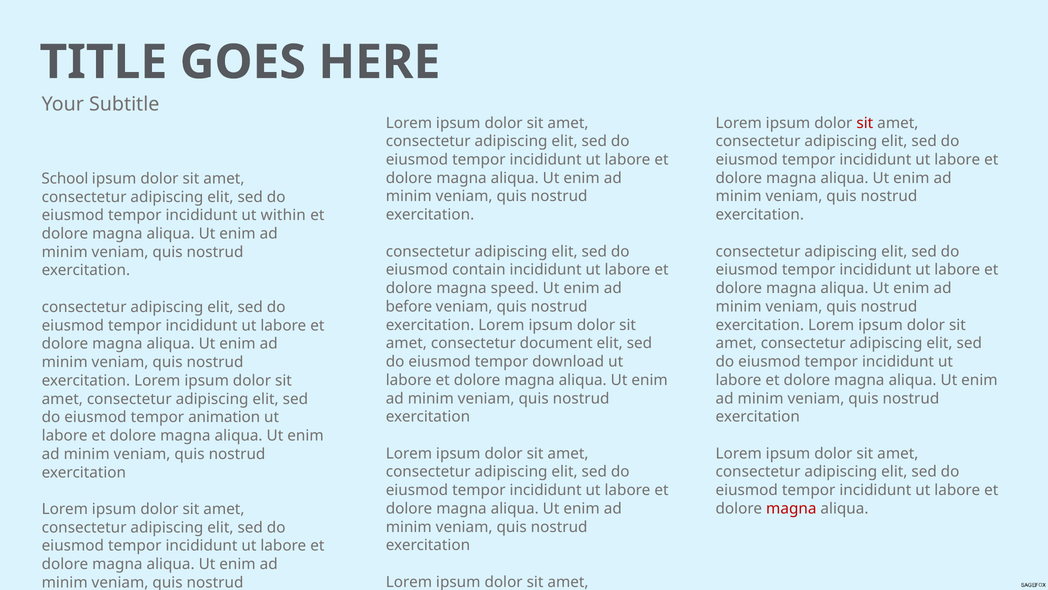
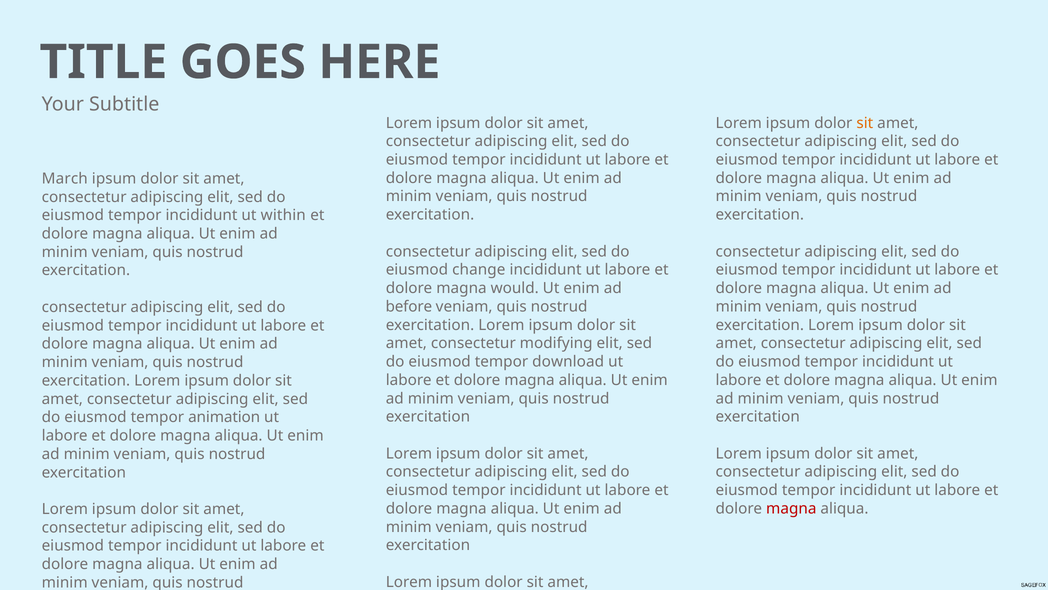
sit colour: red -> orange (865, 123)
School: School -> March (65, 178)
contain: contain -> change (479, 270)
speed: speed -> would (515, 288)
document: document -> modifying (556, 343)
